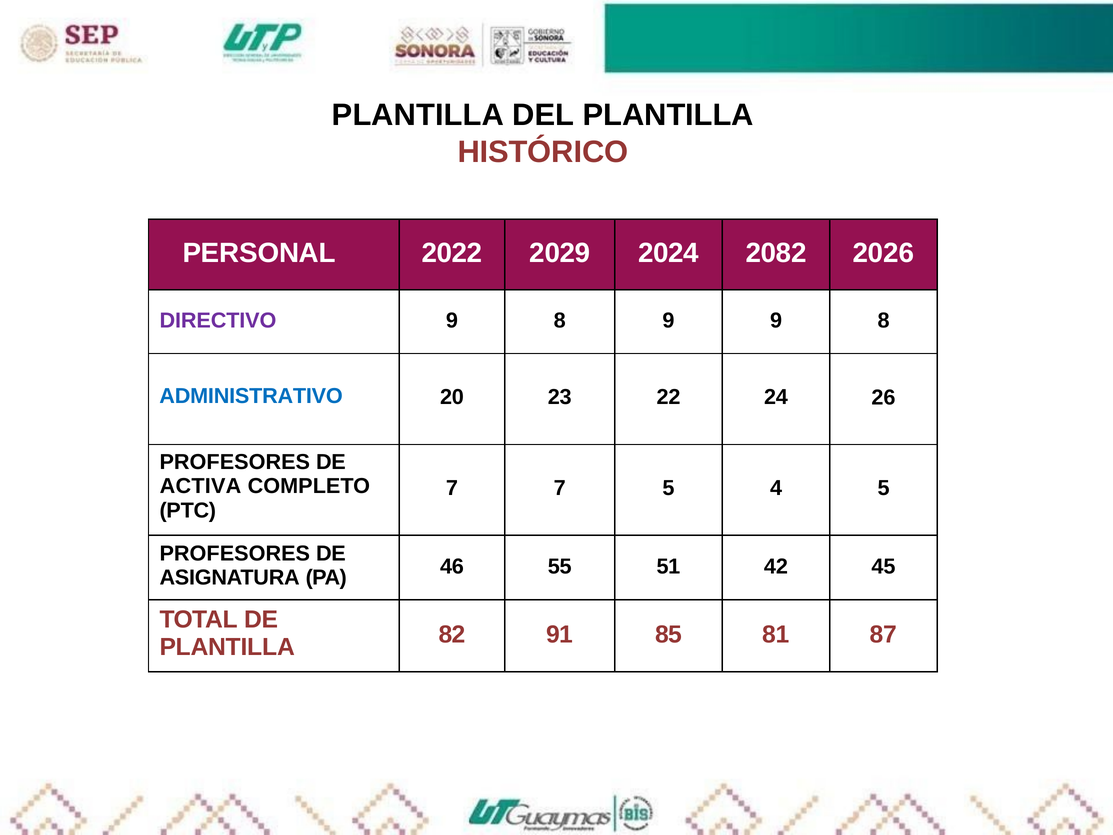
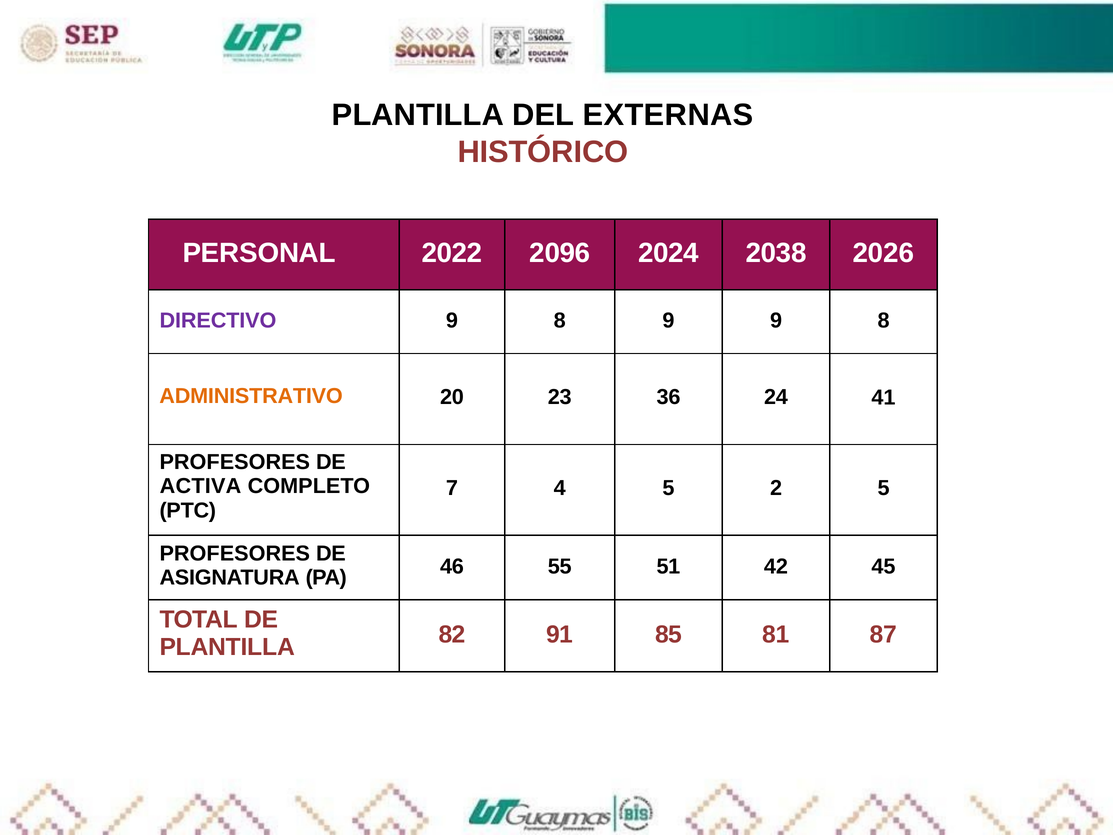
DEL PLANTILLA: PLANTILLA -> EXTERNAS (668, 115)
2029: 2029 -> 2096 (560, 253)
2082: 2082 -> 2038 (776, 253)
ADMINISTRATIVO colour: blue -> orange (251, 396)
22: 22 -> 36 (669, 397)
26: 26 -> 41 (883, 397)
7 7: 7 -> 4 (560, 488)
4: 4 -> 2 (776, 488)
